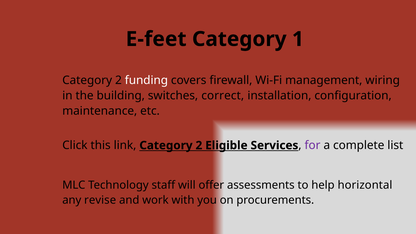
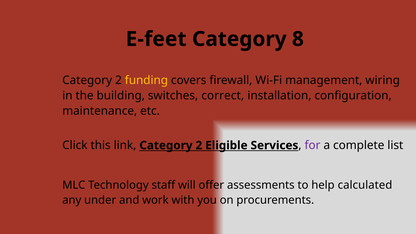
1: 1 -> 8 (298, 39)
funding colour: white -> yellow (146, 80)
horizontal: horizontal -> calculated (365, 185)
revise: revise -> under (100, 200)
